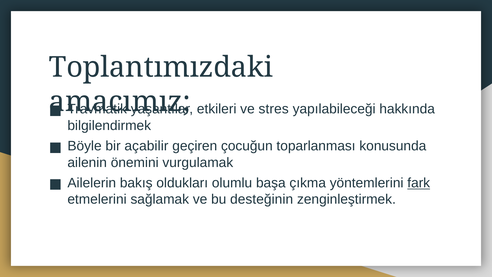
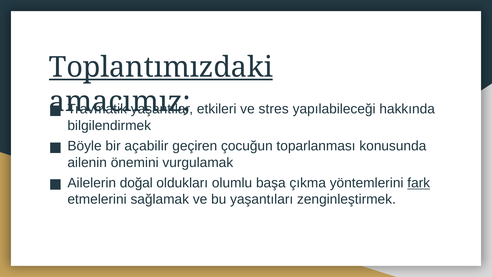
Toplantımızdaki underline: none -> present (161, 67)
bakış: bakış -> doğal (136, 183)
desteğinin: desteğinin -> yaşantıları (262, 199)
